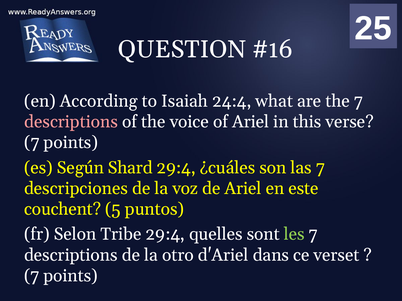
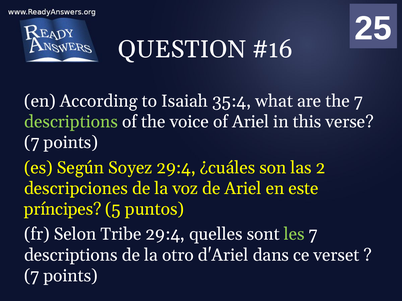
24:4: 24:4 -> 35:4 (232, 101)
descriptions colour: pink -> light green (71, 122)
Shard: Shard -> Soyez (130, 168)
las 7: 7 -> 2 (321, 168)
couchent: couchent -> príncipes (63, 210)
